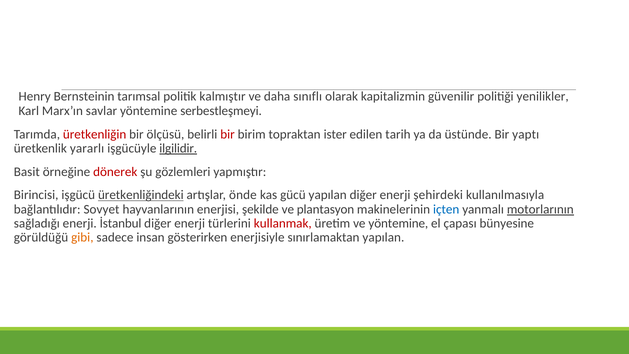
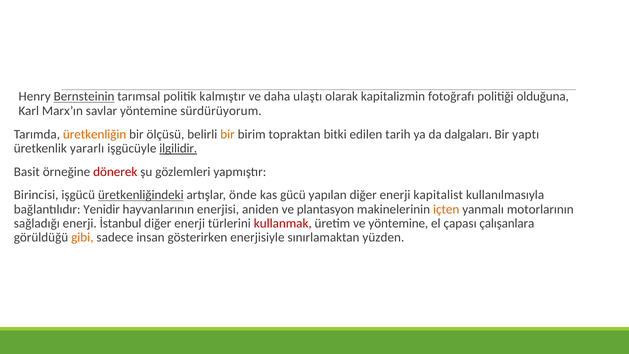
Bernsteinin underline: none -> present (84, 97)
sınıflı: sınıflı -> ulaştı (308, 97)
güvenilir: güvenilir -> fotoğrafı (451, 97)
yenilikler: yenilikler -> olduğuna (543, 97)
serbestleşmeyi: serbestleşmeyi -> sürdürüyorum (221, 111)
üretkenliğin colour: red -> orange (95, 134)
bir colour: red -> orange (228, 134)
ister: ister -> bitki (335, 134)
üstünde: üstünde -> dalgaları (468, 134)
şehirdeki: şehirdeki -> kapitalist (438, 195)
Sovyet: Sovyet -> Yenidir (102, 209)
şekilde: şekilde -> aniden (260, 209)
içten colour: blue -> orange (446, 209)
motorlarının underline: present -> none (540, 209)
bünyesine: bünyesine -> çalışanlara (507, 223)
sınırlamaktan yapılan: yapılan -> yüzden (383, 237)
